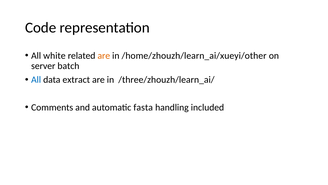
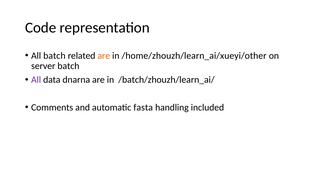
All white: white -> batch (54, 55)
All colour: blue -> purple (36, 80)
extract: extract -> dnarna (76, 80)
/three/zhouzh/learn_ai/: /three/zhouzh/learn_ai/ -> /batch/zhouzh/learn_ai/ (166, 80)
